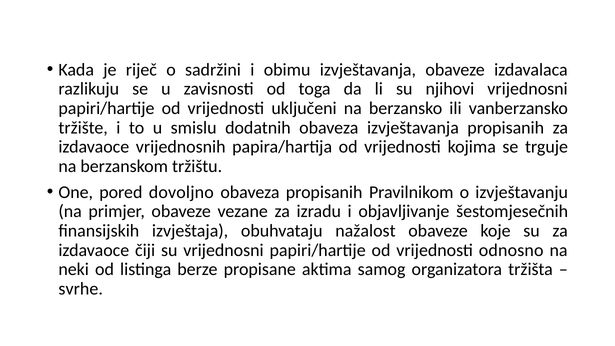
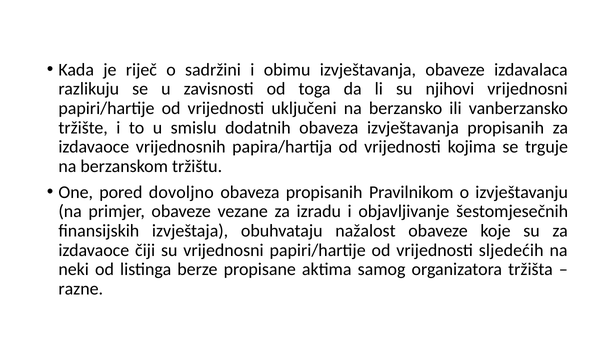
odnosno: odnosno -> sljedećih (511, 250)
svrhe: svrhe -> razne (81, 289)
